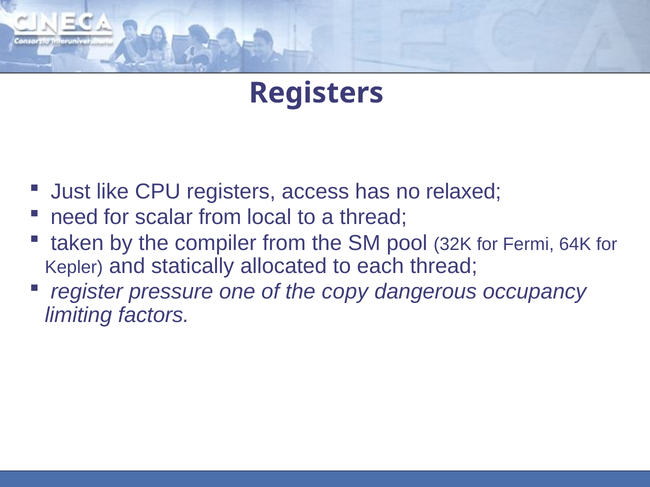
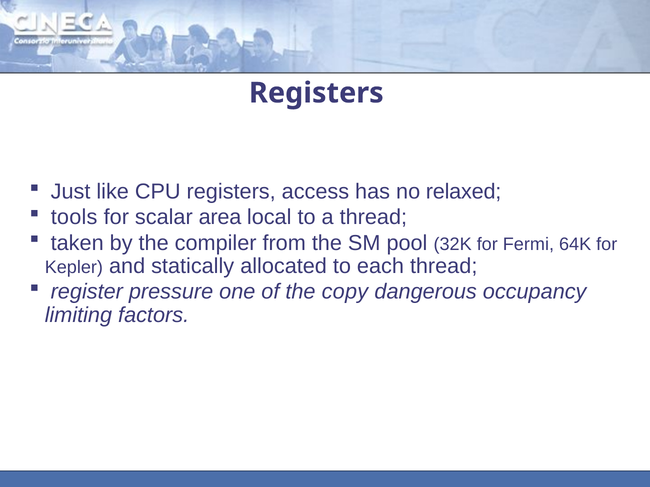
need: need -> tools (74, 218)
scalar from: from -> area (220, 218)
